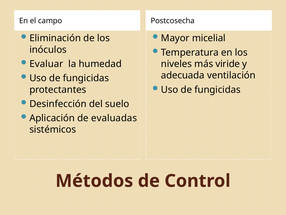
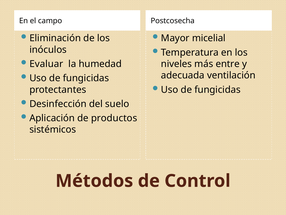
viride: viride -> entre (228, 64)
evaluadas: evaluadas -> productos (114, 118)
